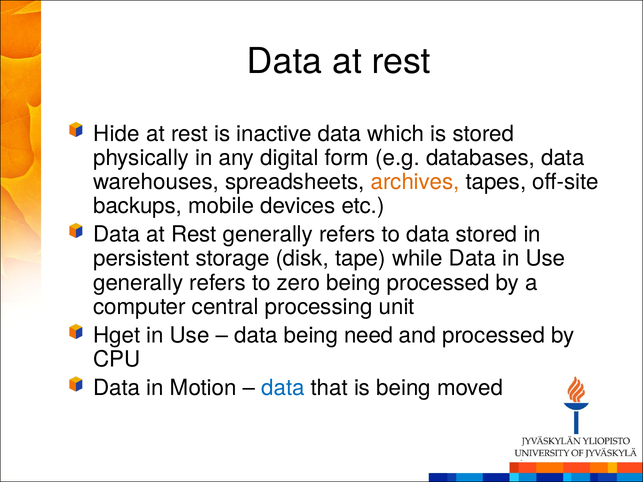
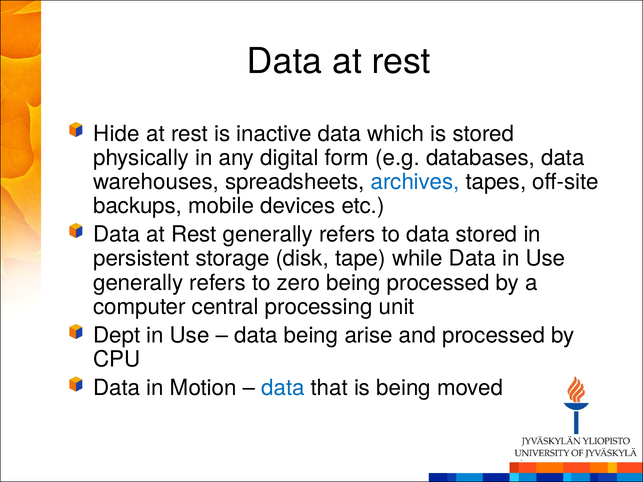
archives colour: orange -> blue (415, 182)
Hget: Hget -> Dept (117, 336)
need: need -> arise (369, 336)
